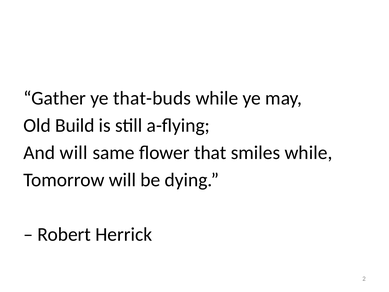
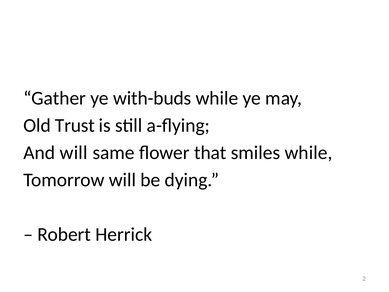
that-buds: that-buds -> with-buds (152, 98)
Build: Build -> Trust (75, 125)
